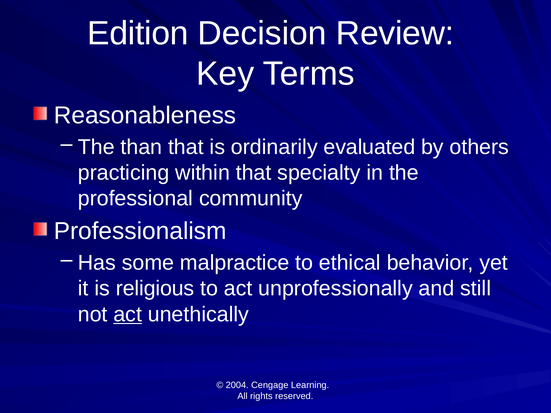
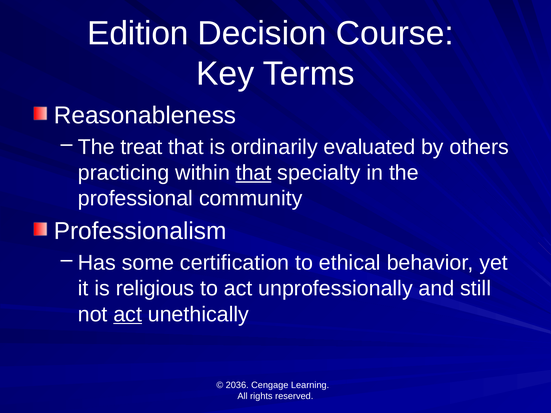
Review: Review -> Course (395, 33)
than: than -> treat (141, 147)
that underline: none -> present (254, 173)
malpractice: malpractice -> certification (235, 263)
2004: 2004 -> 2036 (237, 385)
